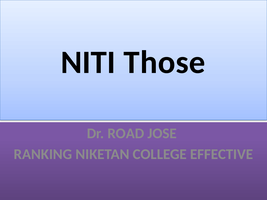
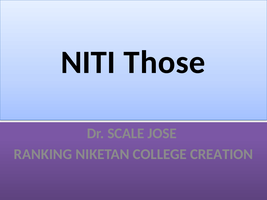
ROAD: ROAD -> SCALE (126, 134)
EFFECTIVE: EFFECTIVE -> CREATION (222, 154)
